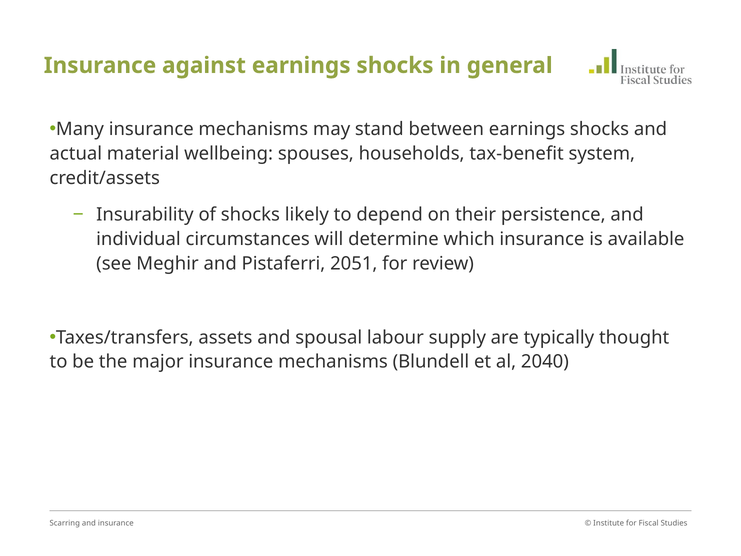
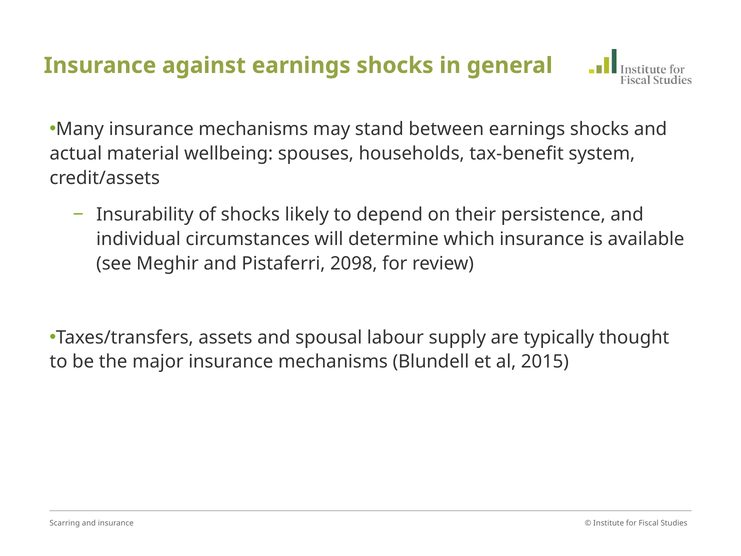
2051: 2051 -> 2098 (354, 264)
2040: 2040 -> 2015 (545, 362)
